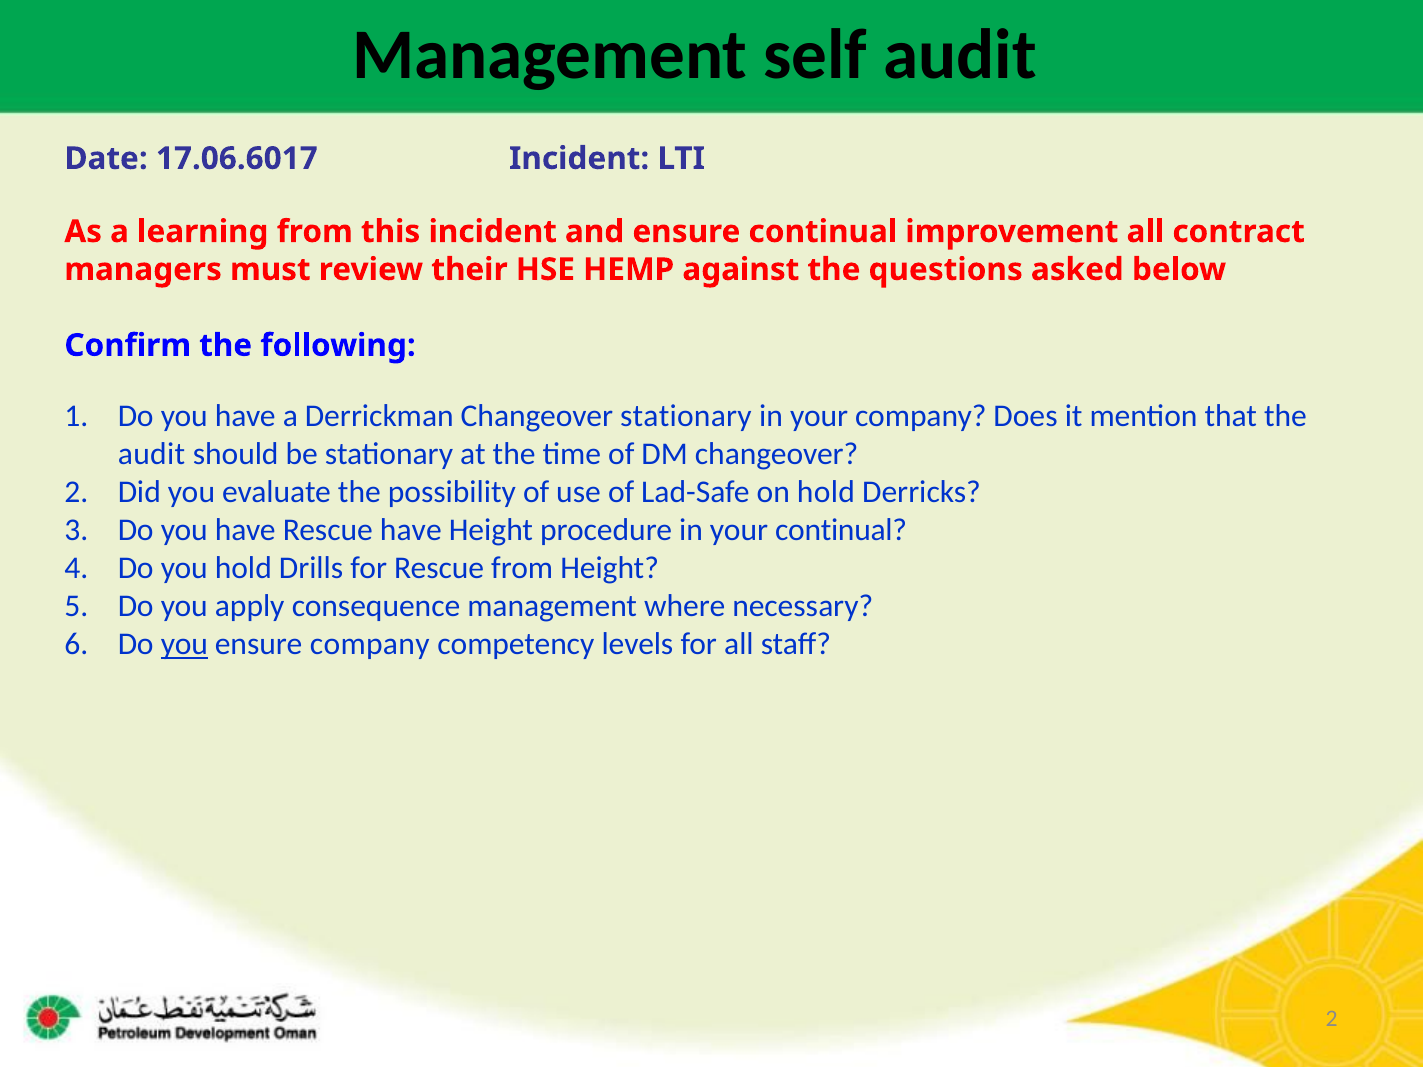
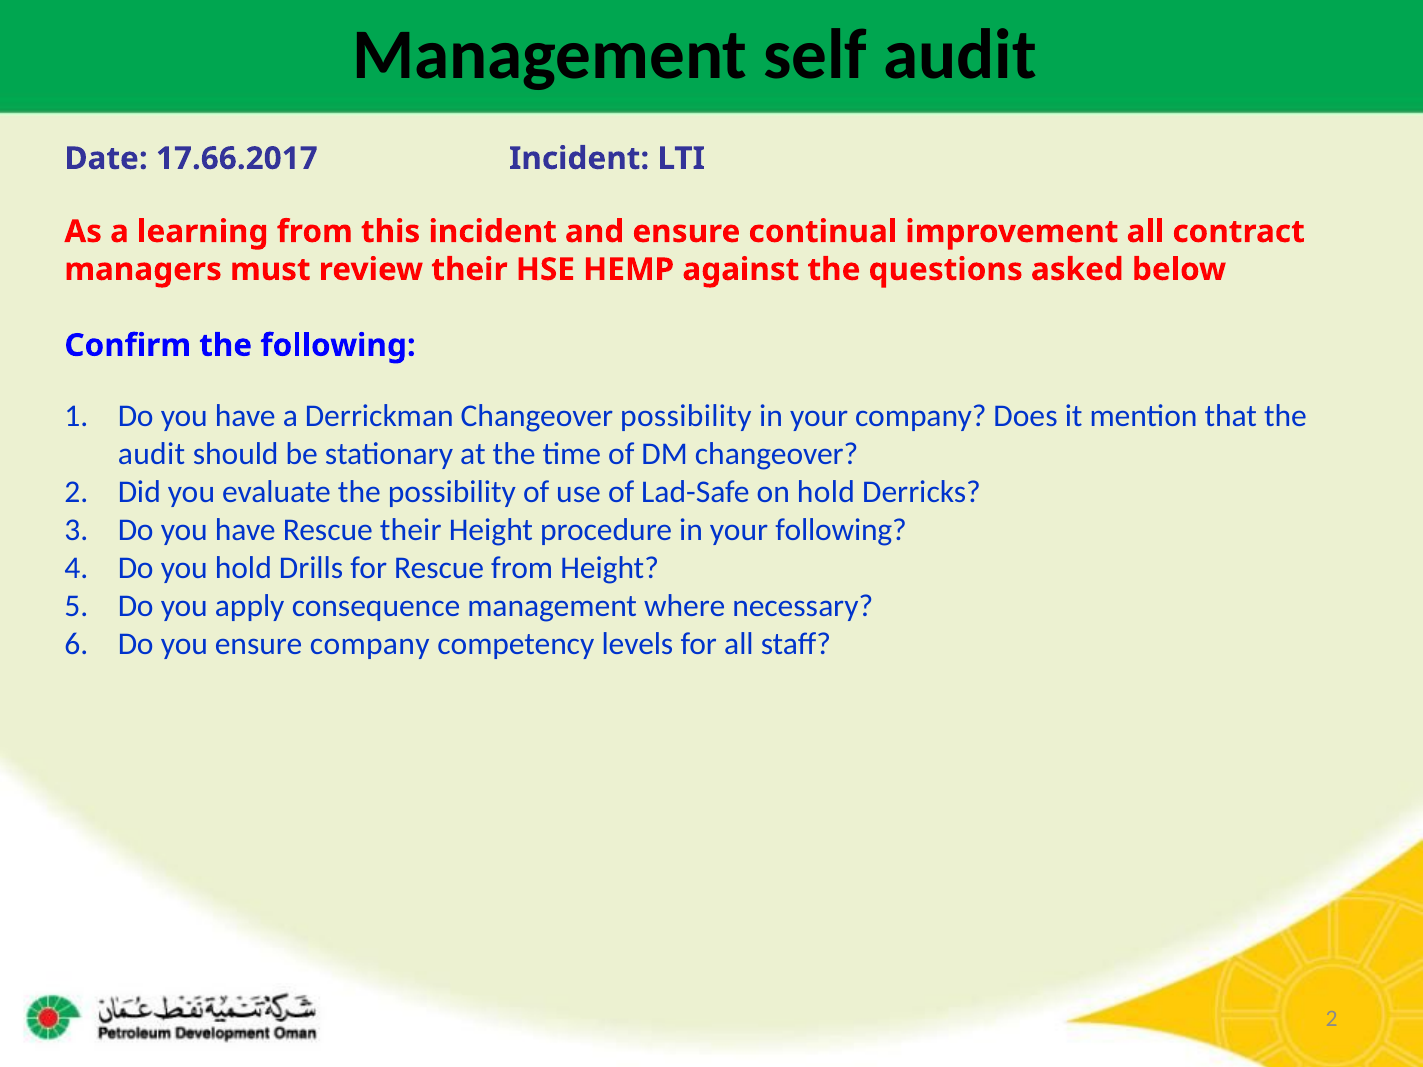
17.06.6017: 17.06.6017 -> 17.66.2017 (237, 159)
Changeover stationary: stationary -> possibility (686, 417)
Rescue have: have -> their (411, 530)
your continual: continual -> following (841, 530)
you underline: present -> none (184, 644)
